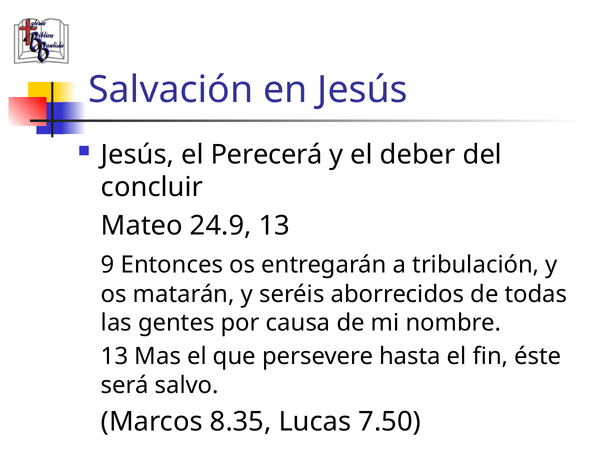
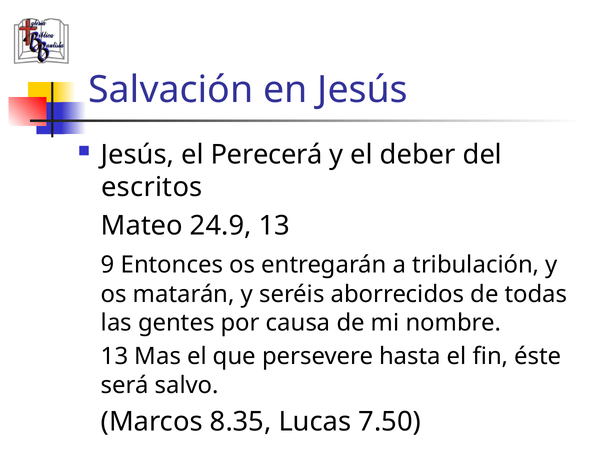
concluir: concluir -> escritos (152, 187)
